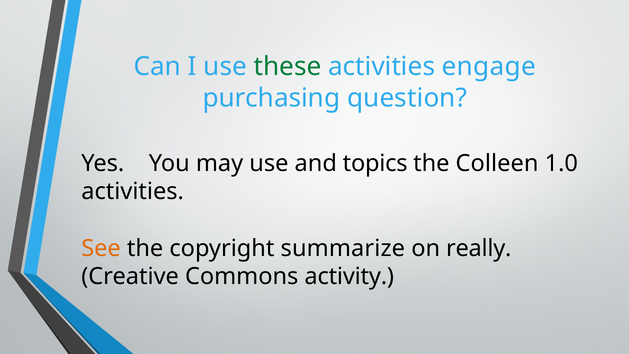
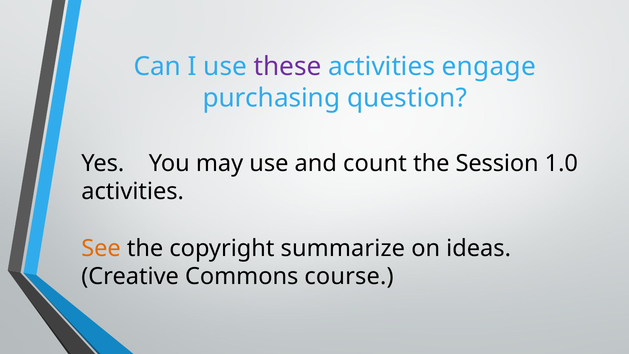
these colour: green -> purple (287, 67)
topics: topics -> count (375, 163)
Colleen: Colleen -> Session (497, 163)
really: really -> ideas (479, 248)
activity: activity -> course (349, 276)
